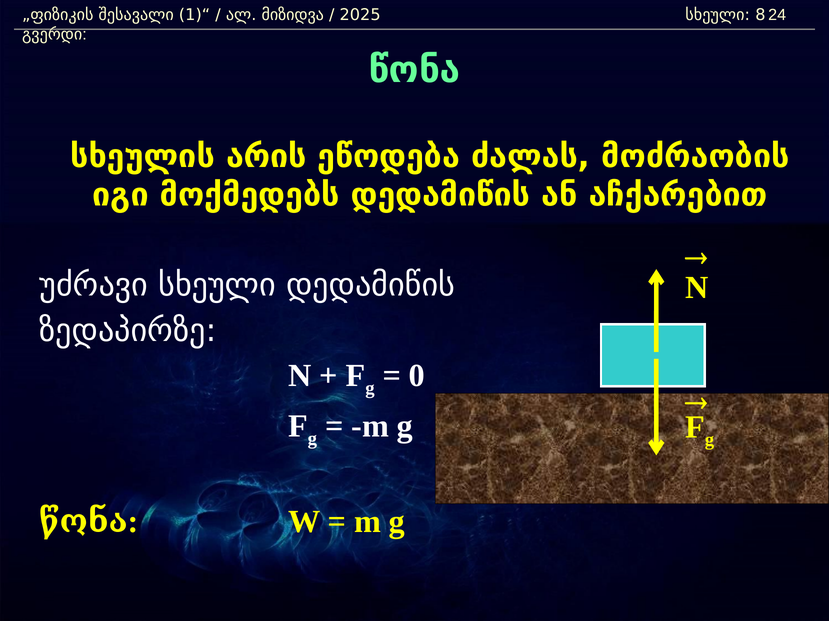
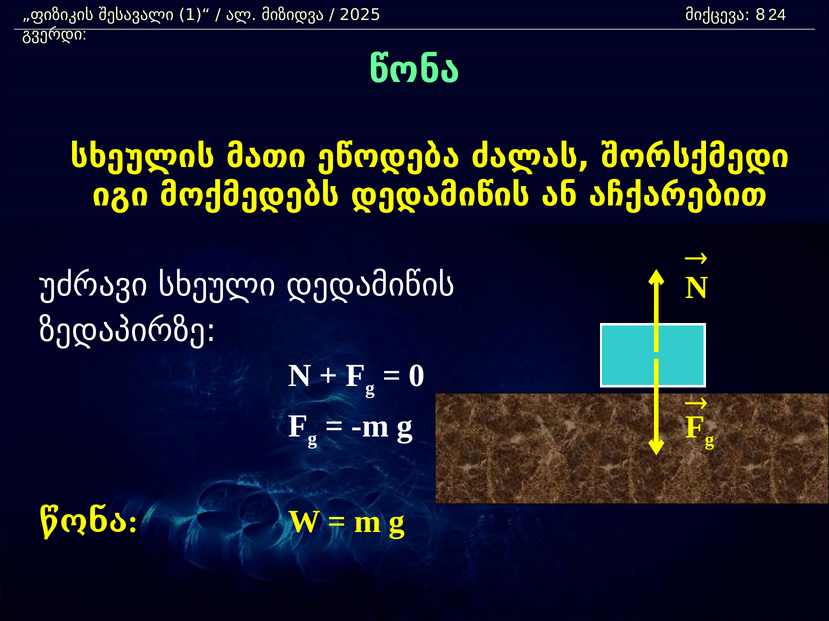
2025 სხეული: სხეული -> მიქცევა (718, 15)
არის: არის -> მათი (266, 157)
მოძრაობის: მოძრაობის -> შორსქმედი (696, 157)
